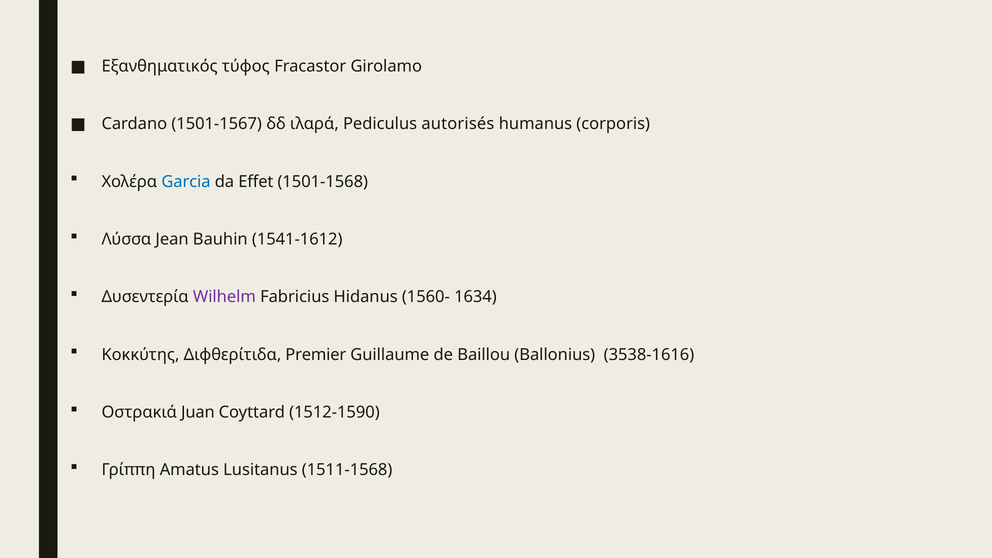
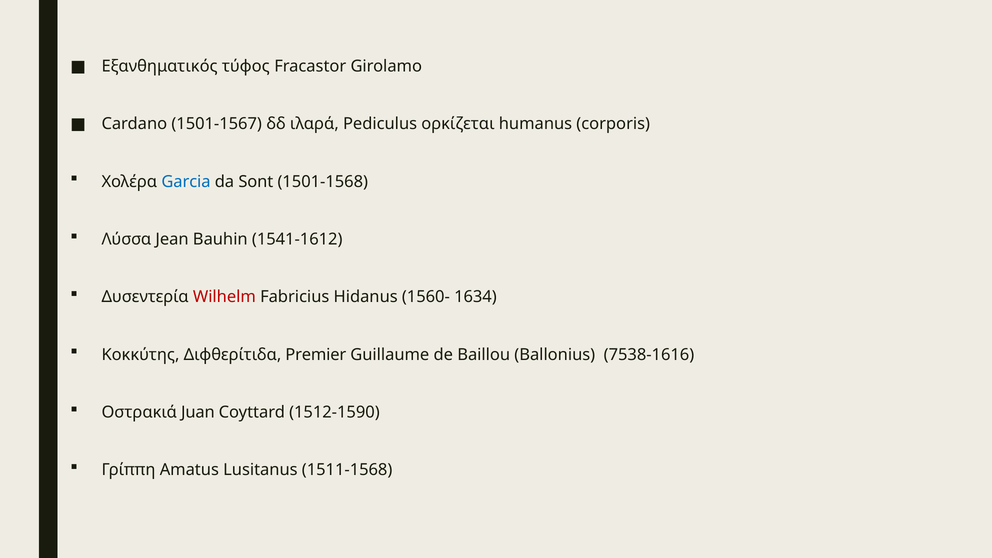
autorisés: autorisés -> ορκίζεται (458, 124)
Effet: Effet -> Sont (256, 182)
Wilhelm colour: purple -> red (224, 297)
3538-1616: 3538-1616 -> 7538-1616 (649, 355)
